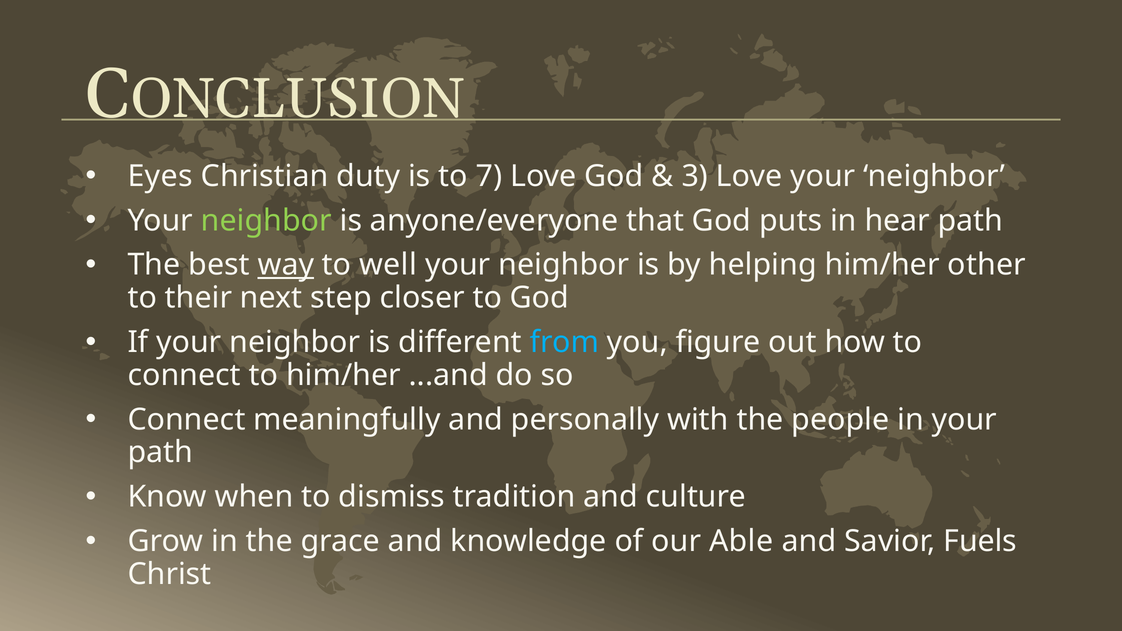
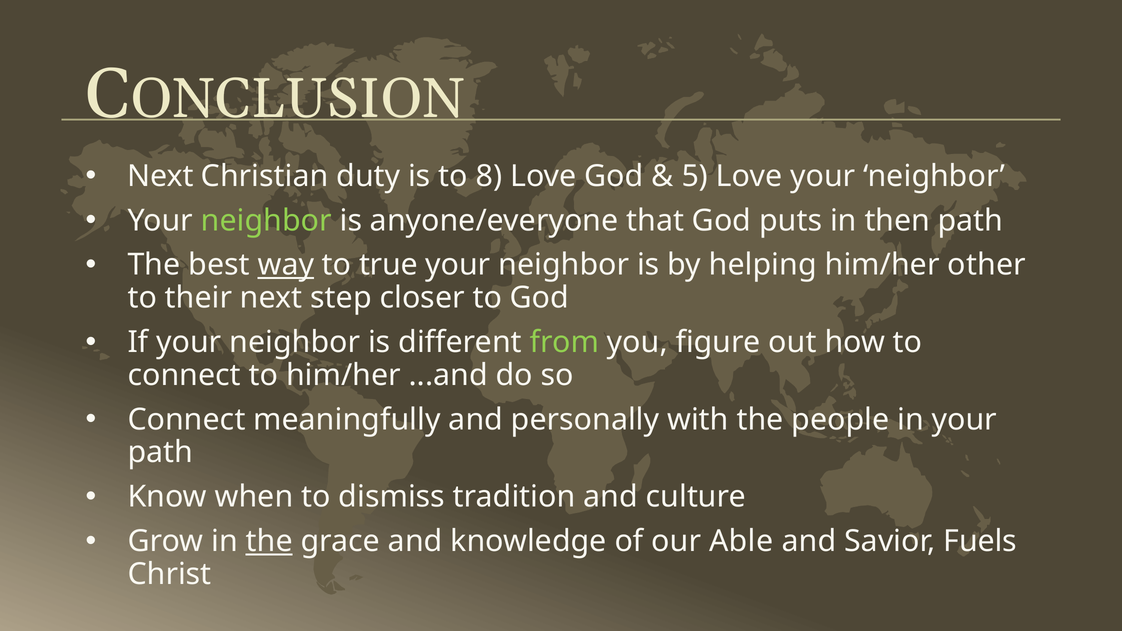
Eyes: Eyes -> Next (160, 176)
7: 7 -> 8 (489, 176)
3: 3 -> 5 (695, 176)
hear: hear -> then (897, 221)
well: well -> true (388, 265)
from colour: light blue -> light green (564, 342)
the underline: none -> present (269, 541)
